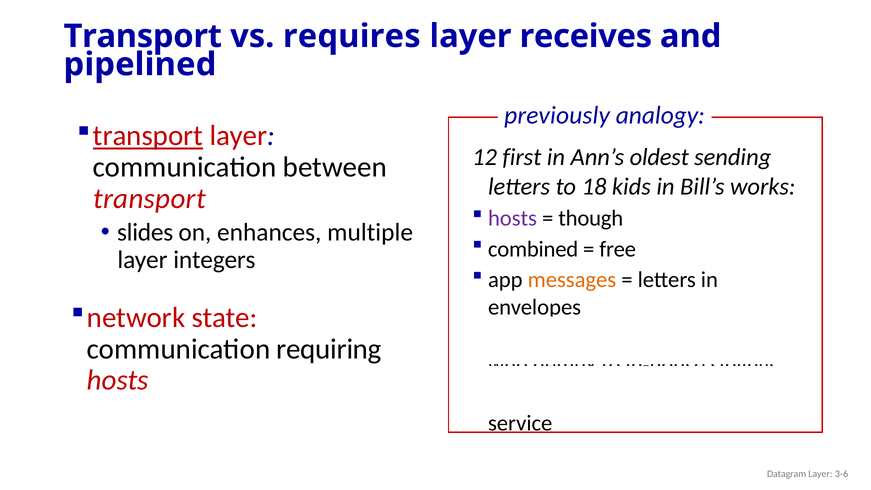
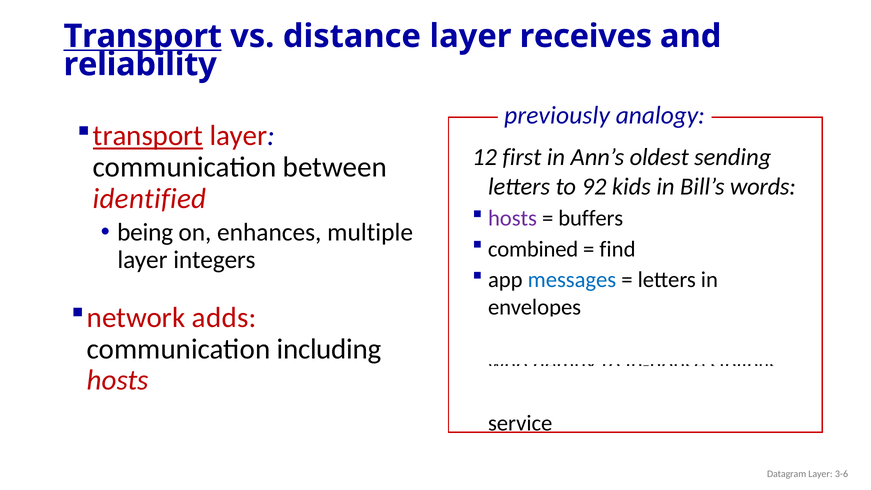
Transport underline: none -> present (143, 36)
requires: requires -> distance (352, 36)
pipelined: pipelined -> reliability (140, 64)
18: 18 -> 92 (594, 186)
works: works -> words (763, 186)
transport: transport -> identified (150, 199)
though: though -> buffers (591, 218)
slides: slides -> being (145, 233)
free: free -> find (618, 249)
messages colour: orange -> blue (572, 280)
state: state -> adds (224, 318)
requiring: requiring -> including (329, 349)
